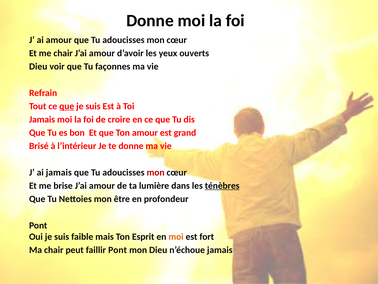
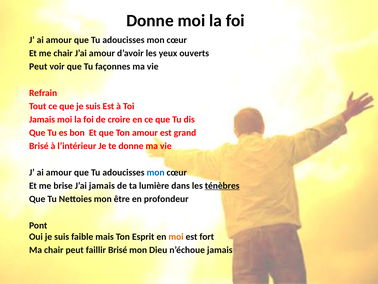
Dieu: Dieu -> Peut (38, 66)
que underline: present -> none (67, 106)
jamais: jamais -> amour (59, 172)
mon colour: red -> blue (156, 172)
brise J’ai amour: amour -> jamais (102, 185)
faillir Pont: Pont -> Brisé (118, 250)
